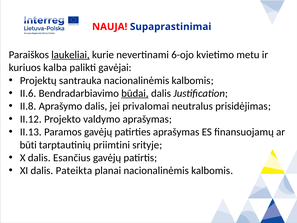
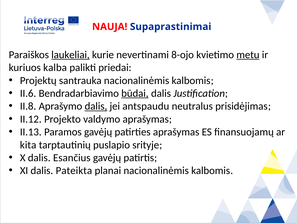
6-ojo: 6-ojo -> 8-ojo (183, 55)
metu underline: none -> present (248, 55)
gavėjai: gavėjai -> priedai (115, 68)
dalis underline: none -> present (96, 106)
privalomai: privalomai -> antspaudu (146, 106)
būti: būti -> kita (28, 145)
priimtini: priimtini -> puslapio (112, 145)
